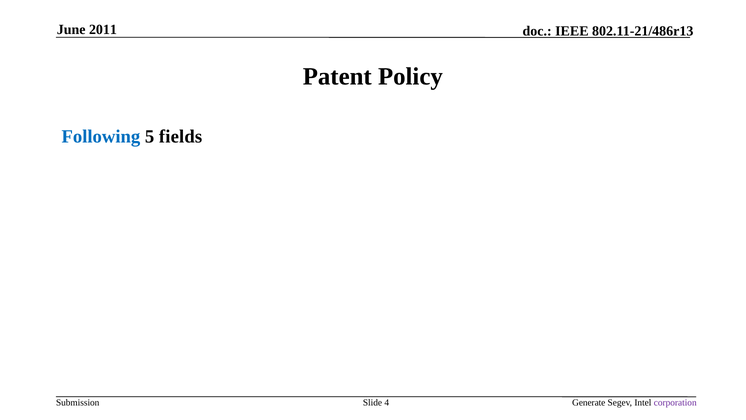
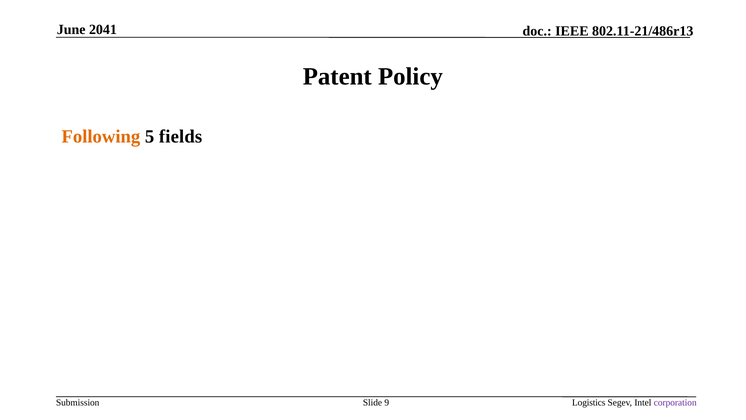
2011: 2011 -> 2041 (103, 30)
Following colour: blue -> orange (101, 137)
4: 4 -> 9 (387, 402)
Generate: Generate -> Logistics (589, 402)
